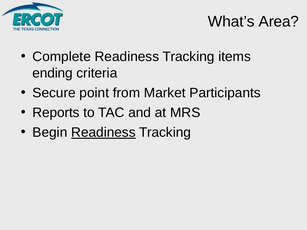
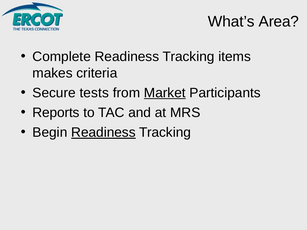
ending: ending -> makes (53, 73)
point: point -> tests (94, 93)
Market underline: none -> present (165, 93)
